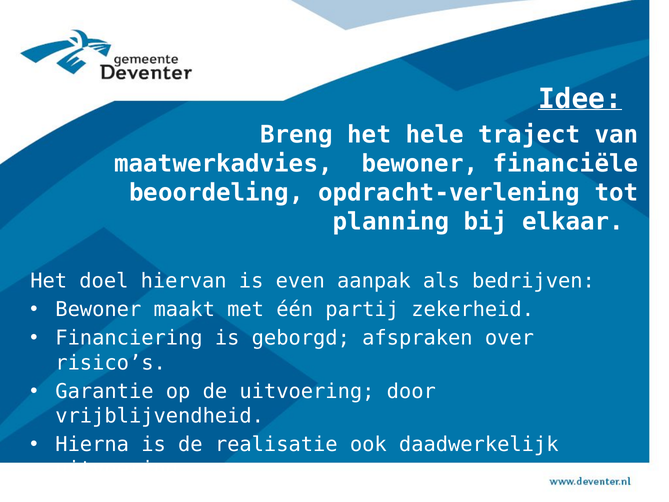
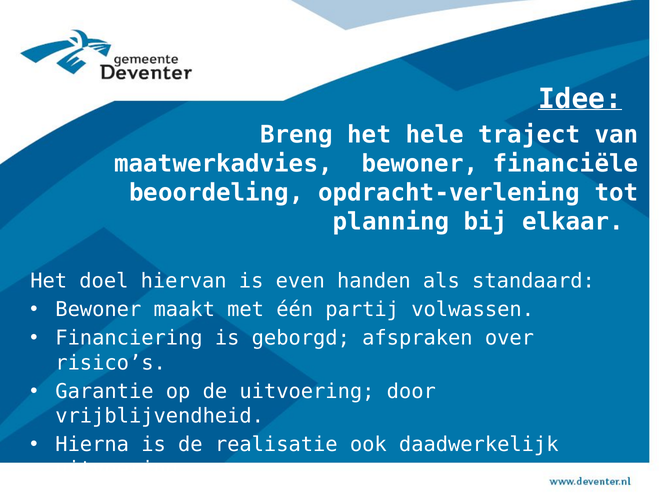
even aanpak: aanpak -> handen (374, 281)
bedrijven: bedrijven -> standaard (533, 281)
zekerheid: zekerheid -> volwassen (473, 309)
